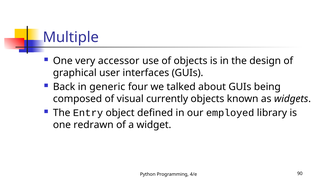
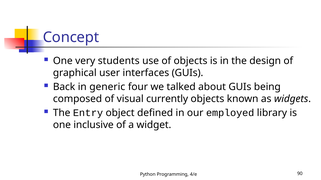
Multiple: Multiple -> Concept (71, 37)
accessor: accessor -> students (119, 61)
redrawn: redrawn -> inclusive (94, 125)
